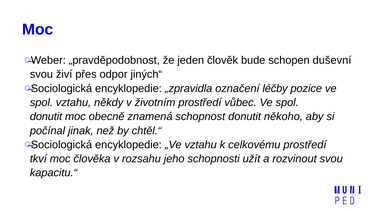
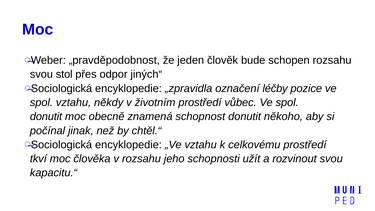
schopen duševní: duševní -> rozsahu (332, 60)
živí: živí -> stol (64, 74)
